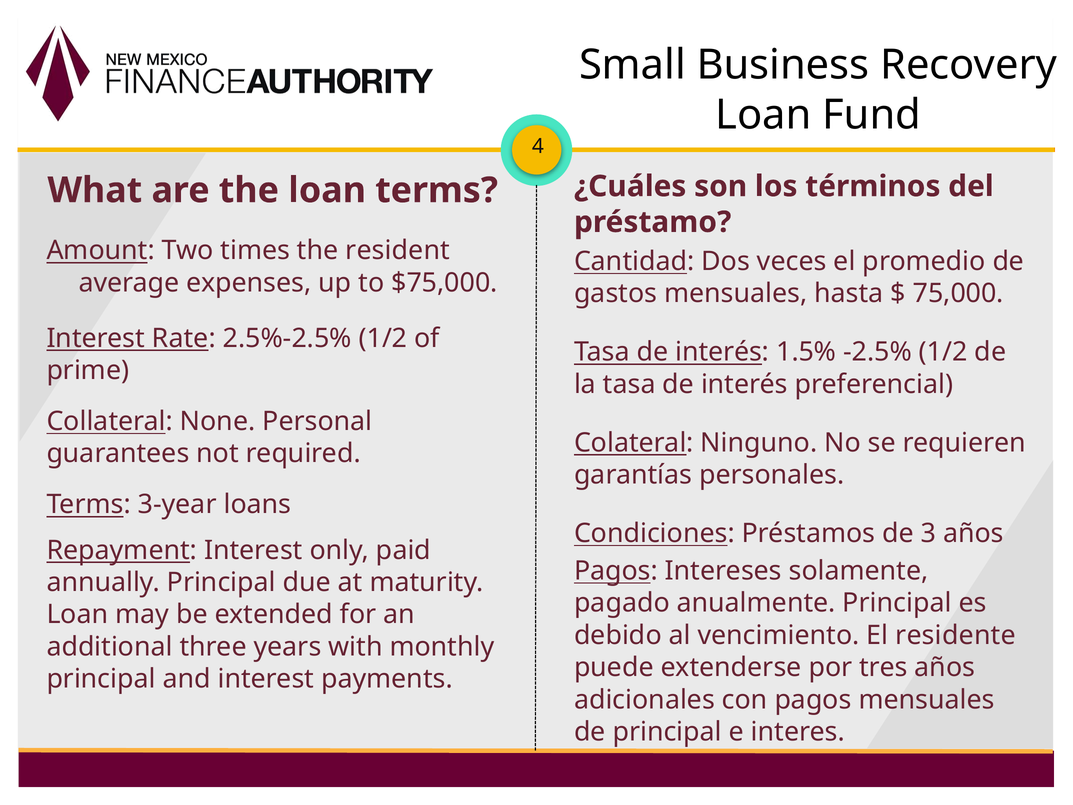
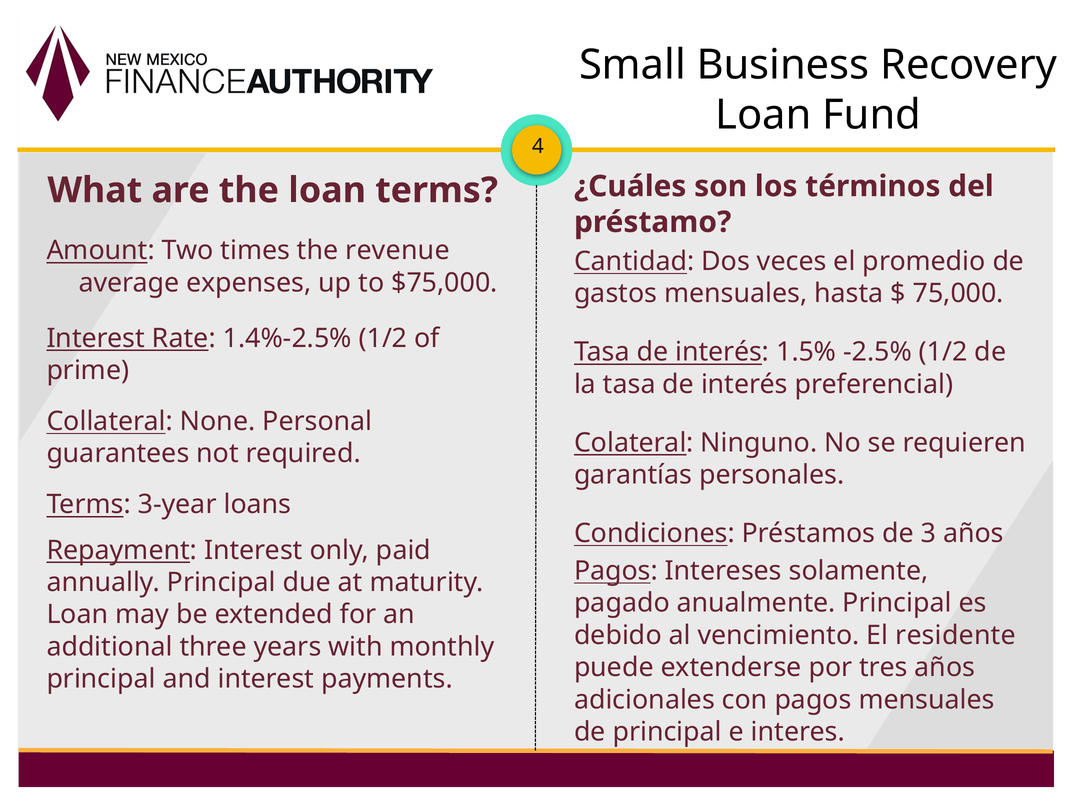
resident: resident -> revenue (398, 250)
2.5%-2.5%: 2.5%-2.5% -> 1.4%-2.5% (287, 338)
